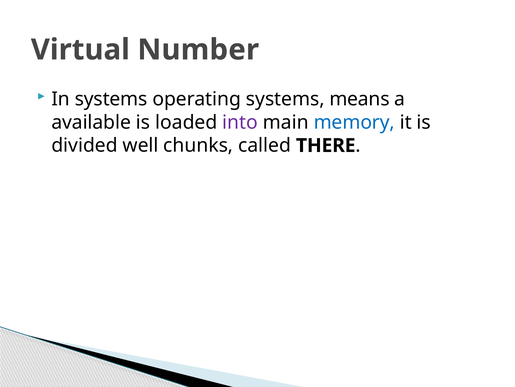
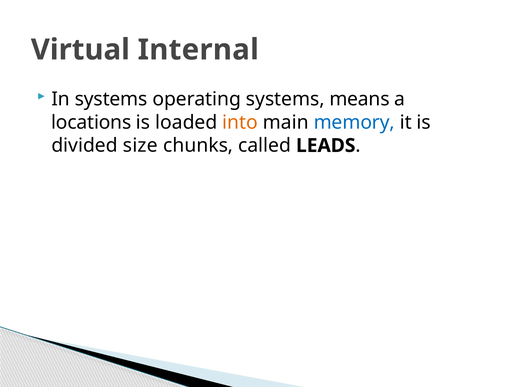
Number: Number -> Internal (198, 50)
available: available -> locations (91, 122)
into colour: purple -> orange (240, 122)
well: well -> size (140, 145)
THERE: THERE -> LEADS (326, 145)
